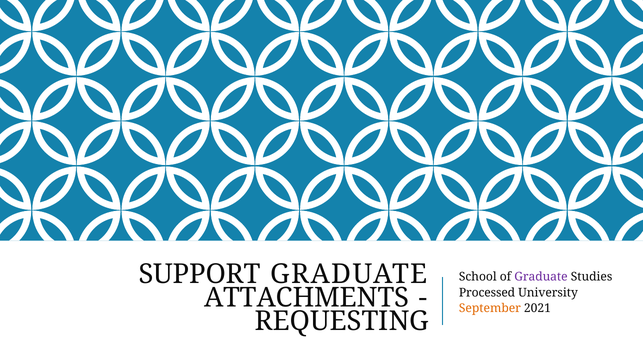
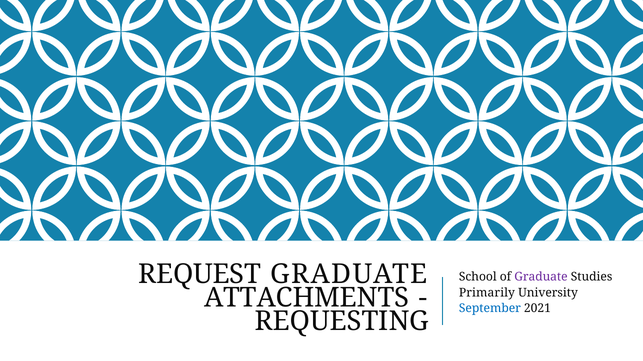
SUPPORT: SUPPORT -> REQUEST (200, 274)
Processed: Processed -> Primarily (487, 293)
September colour: orange -> blue (490, 309)
